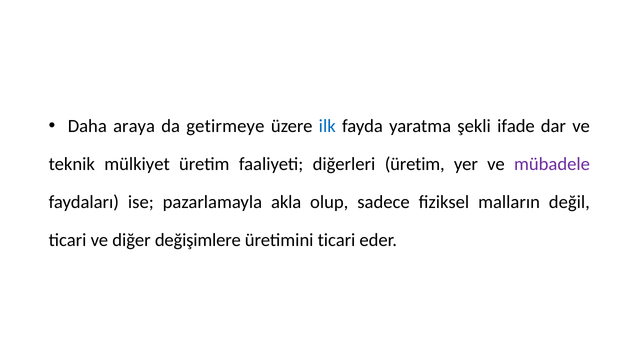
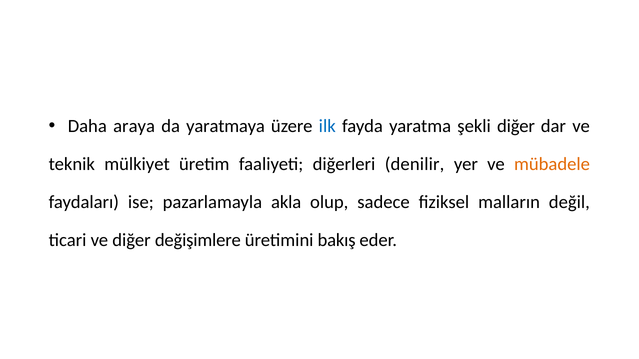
getirmeye: getirmeye -> yaratmaya (226, 126)
şekli ifade: ifade -> diğer (516, 126)
diğerleri üretim: üretim -> denilir (415, 164)
mübadele colour: purple -> orange (552, 164)
üretimini ticari: ticari -> bakış (337, 240)
